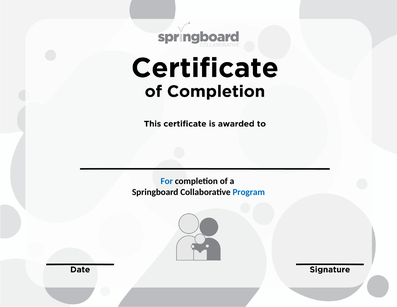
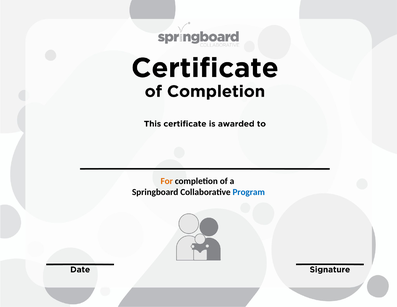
For colour: blue -> orange (167, 181)
